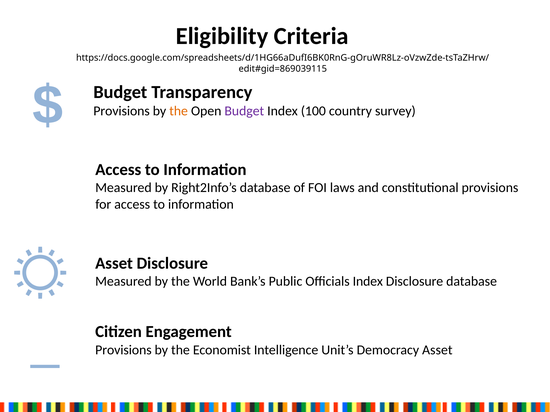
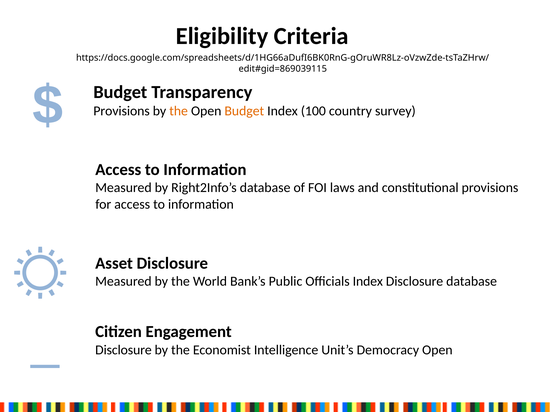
Budget colour: purple -> orange (244, 111)
Provisions: Provisions -> Disclosure (123, 350)
Democracy Asset: Asset -> Open (437, 350)
